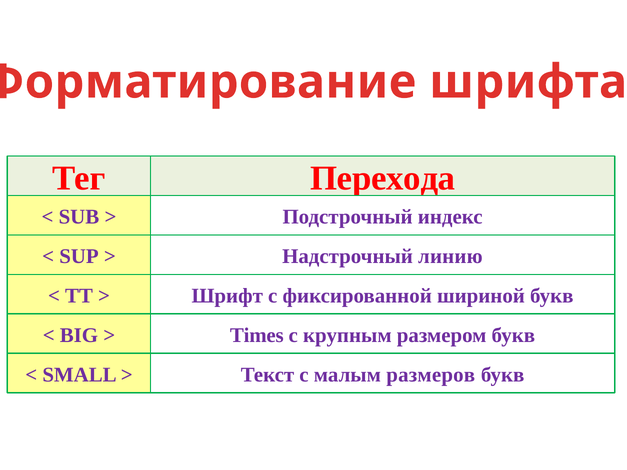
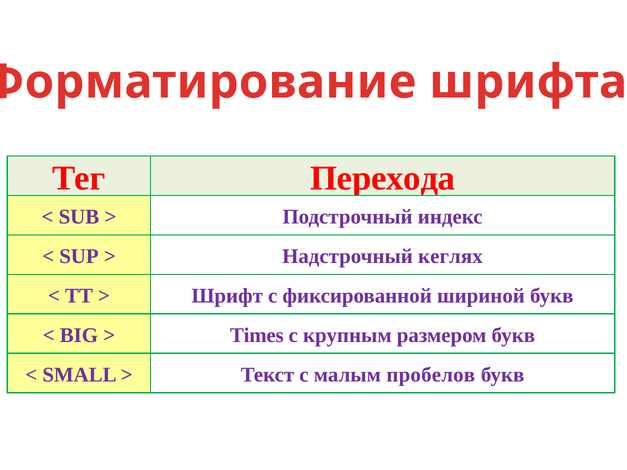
линию: линию -> кеглях (450, 256)
размеров: размеров -> пробелов (431, 375)
